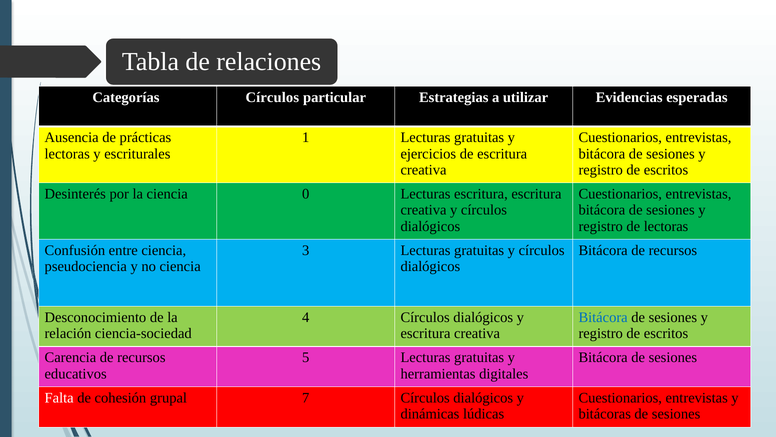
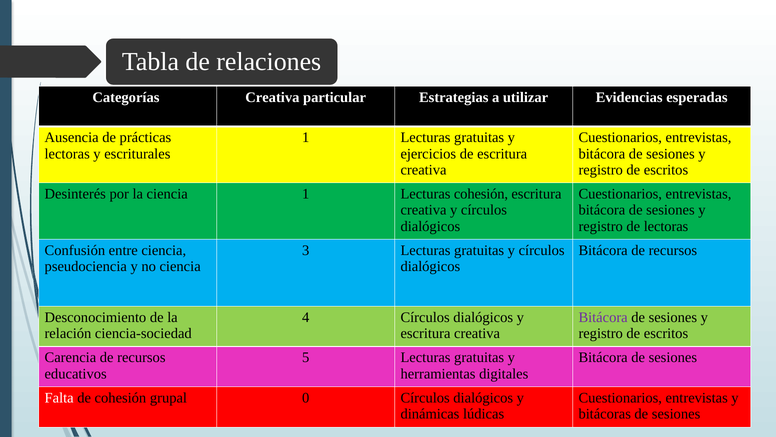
Categorías Círculos: Círculos -> Creativa (272, 97)
ciencia 0: 0 -> 1 (306, 194)
Lecturas escritura: escritura -> cohesión (481, 194)
Bitácora colour: blue -> purple (603, 317)
7: 7 -> 0 (306, 398)
